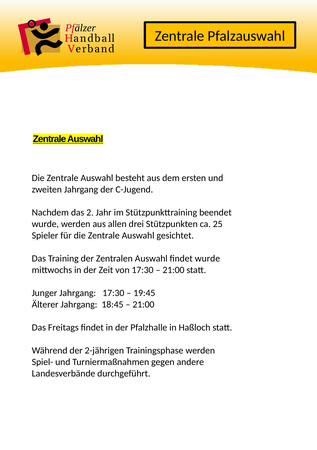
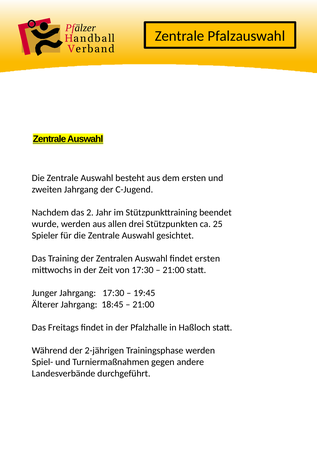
findet wurde: wurde -> ersten (207, 258)
